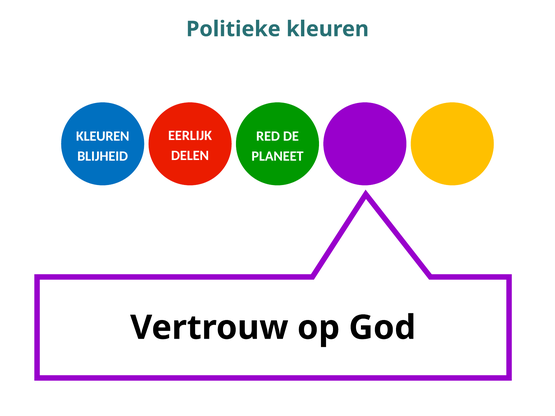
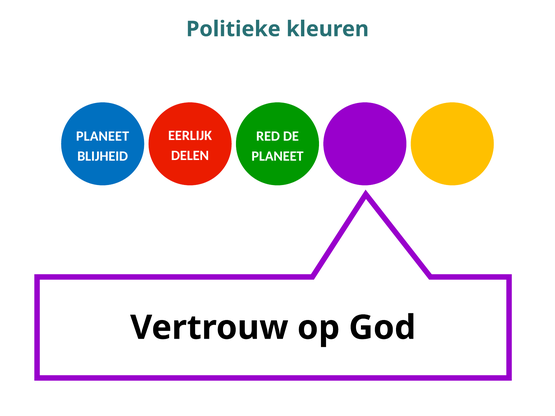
KLEUREN: KLEUREN -> PLANEET (103, 136)
